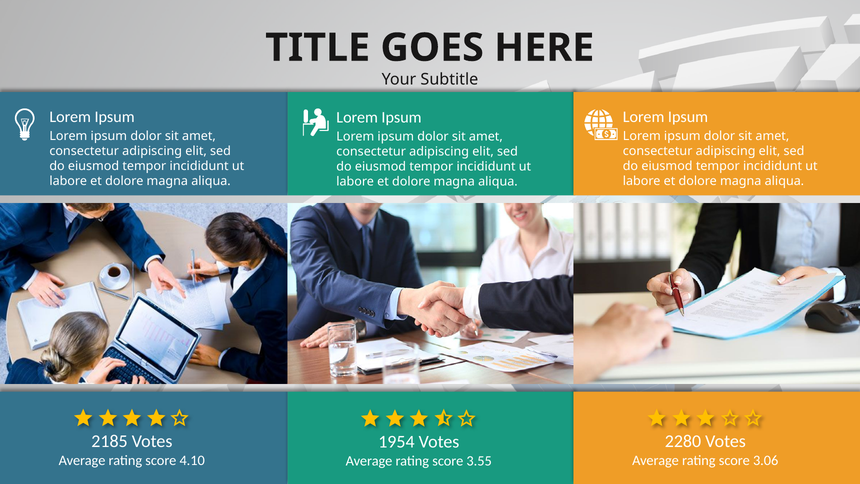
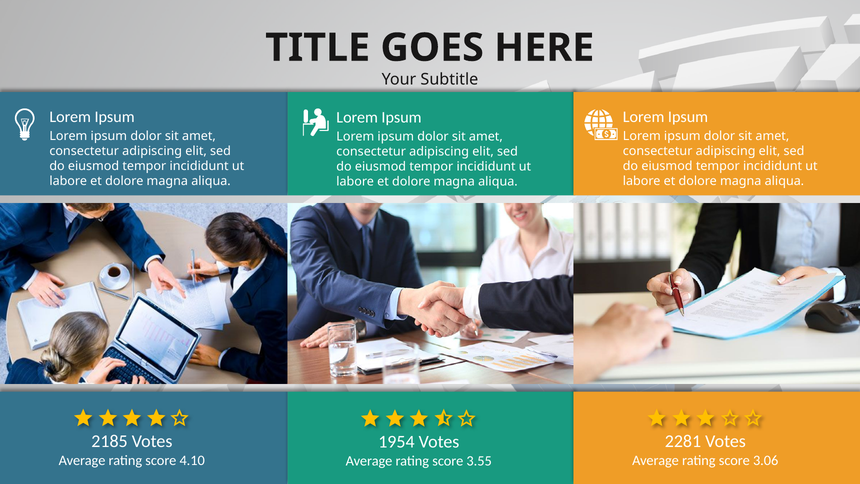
2280: 2280 -> 2281 (683, 441)
